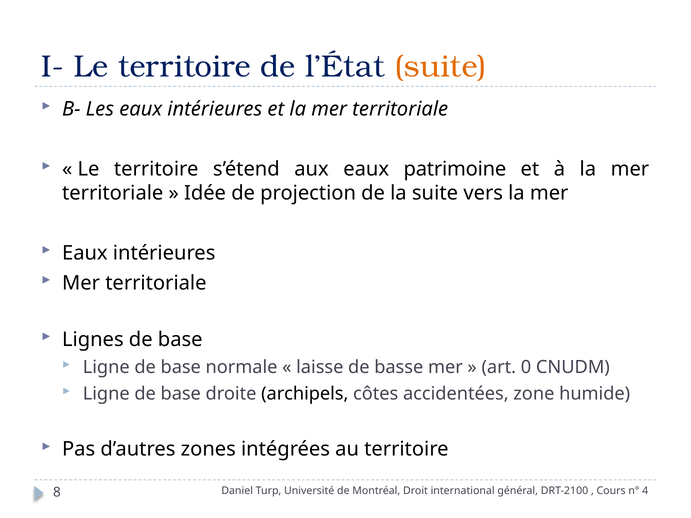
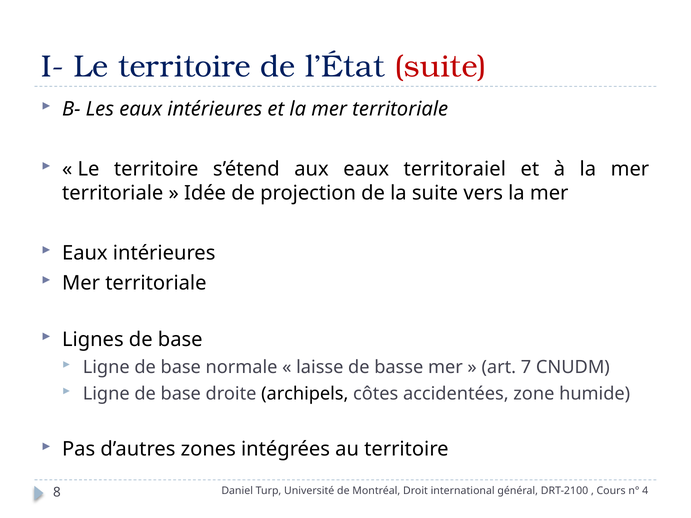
suite colour: orange -> red (441, 67)
patrimoine: patrimoine -> territoraiel (455, 169)
0: 0 -> 7 (526, 367)
